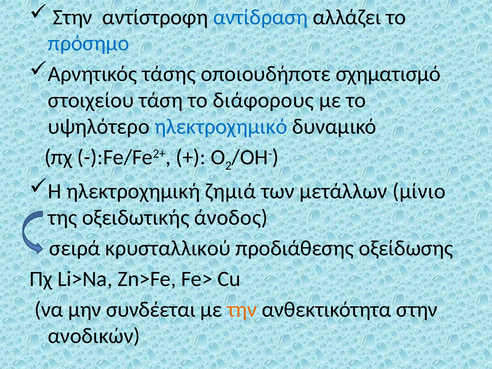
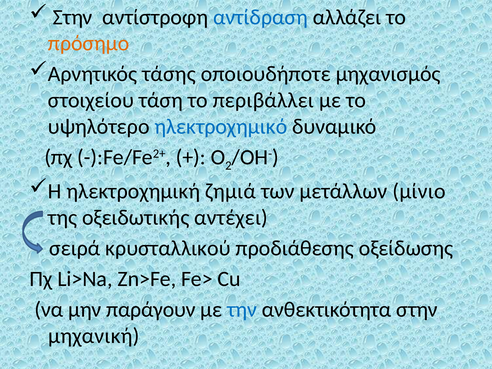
πρόσημο colour: blue -> orange (89, 43)
σχηματισμό: σχηματισμό -> μηχανισμός (388, 74)
διάφορους: διάφορους -> περιβάλλει (263, 100)
άνοδος: άνοδος -> αντέχει (231, 218)
συνδέεται: συνδέεται -> παράγουν (151, 310)
την colour: orange -> blue (242, 310)
ανοδικών: ανοδικών -> μηχανική (94, 336)
